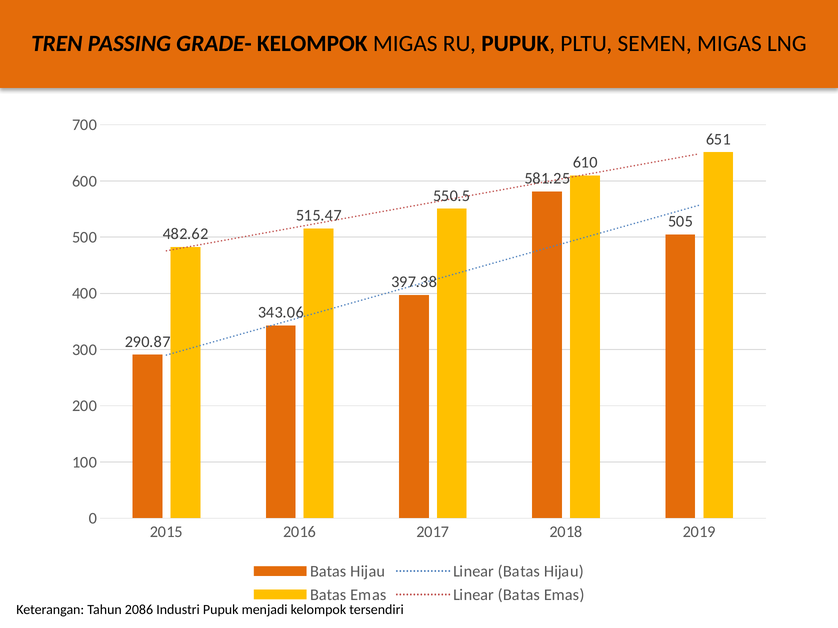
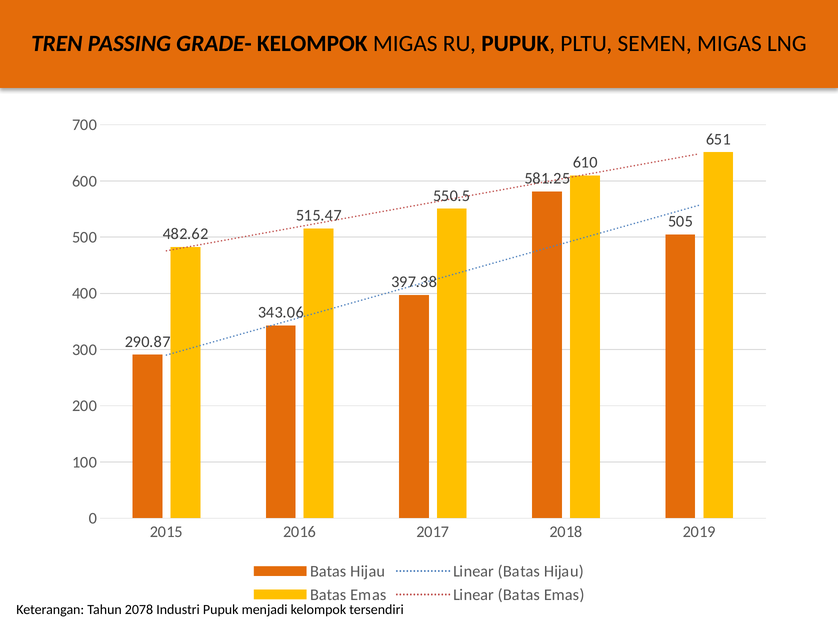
2086: 2086 -> 2078 (139, 610)
